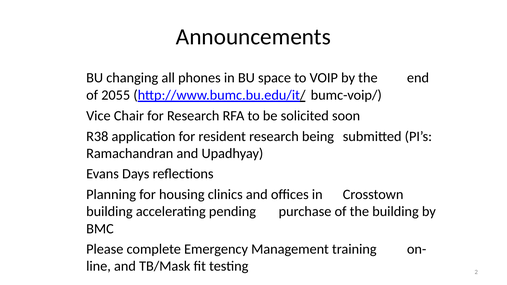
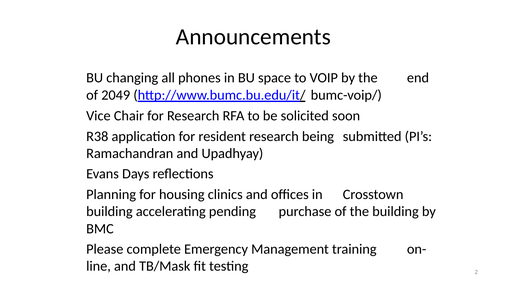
2055: 2055 -> 2049 (116, 95)
